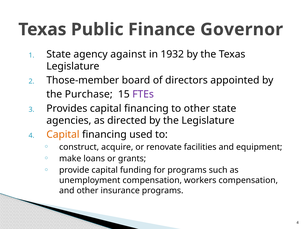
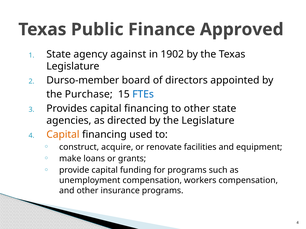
Governor: Governor -> Approved (242, 30)
1932: 1932 -> 1902 (172, 54)
Those-member: Those-member -> Durso-member (83, 80)
FTEs colour: purple -> blue (143, 94)
